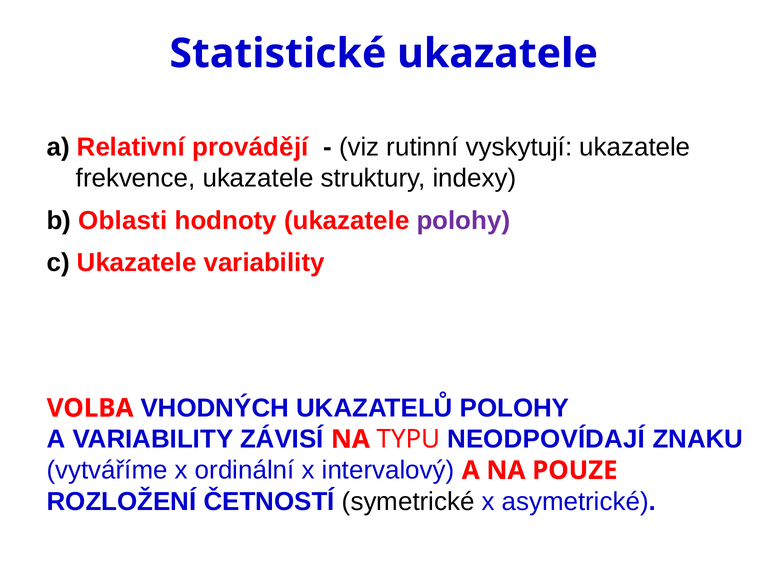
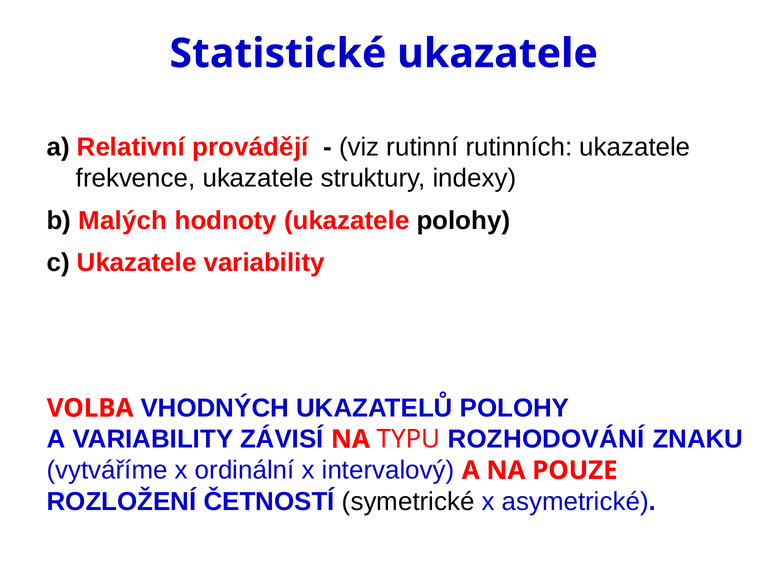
vyskytují: vyskytují -> rutinních (519, 147)
Oblasti: Oblasti -> Malých (123, 220)
polohy colour: purple -> black (463, 220)
NEODPOVÍDAJÍ: NEODPOVÍDAJÍ -> ROZHODOVÁNÍ (546, 439)
